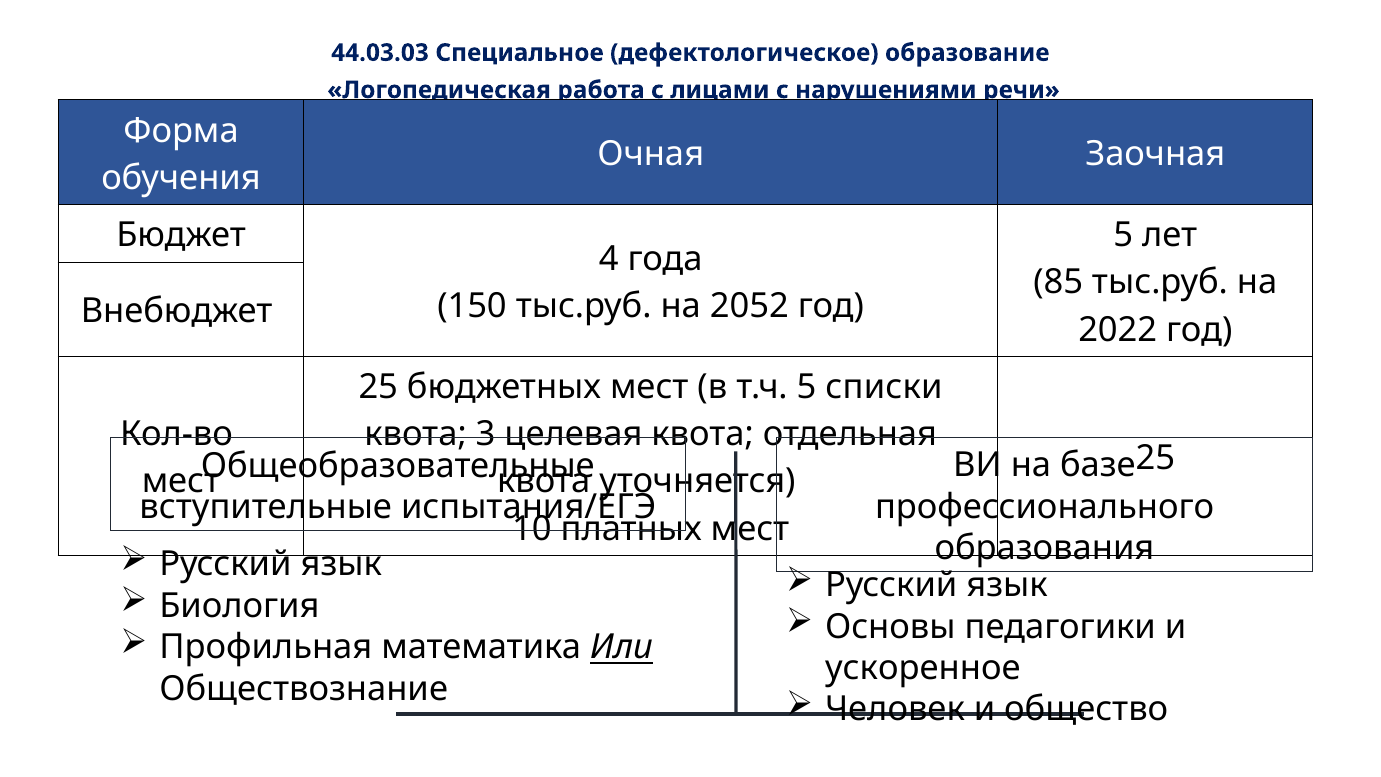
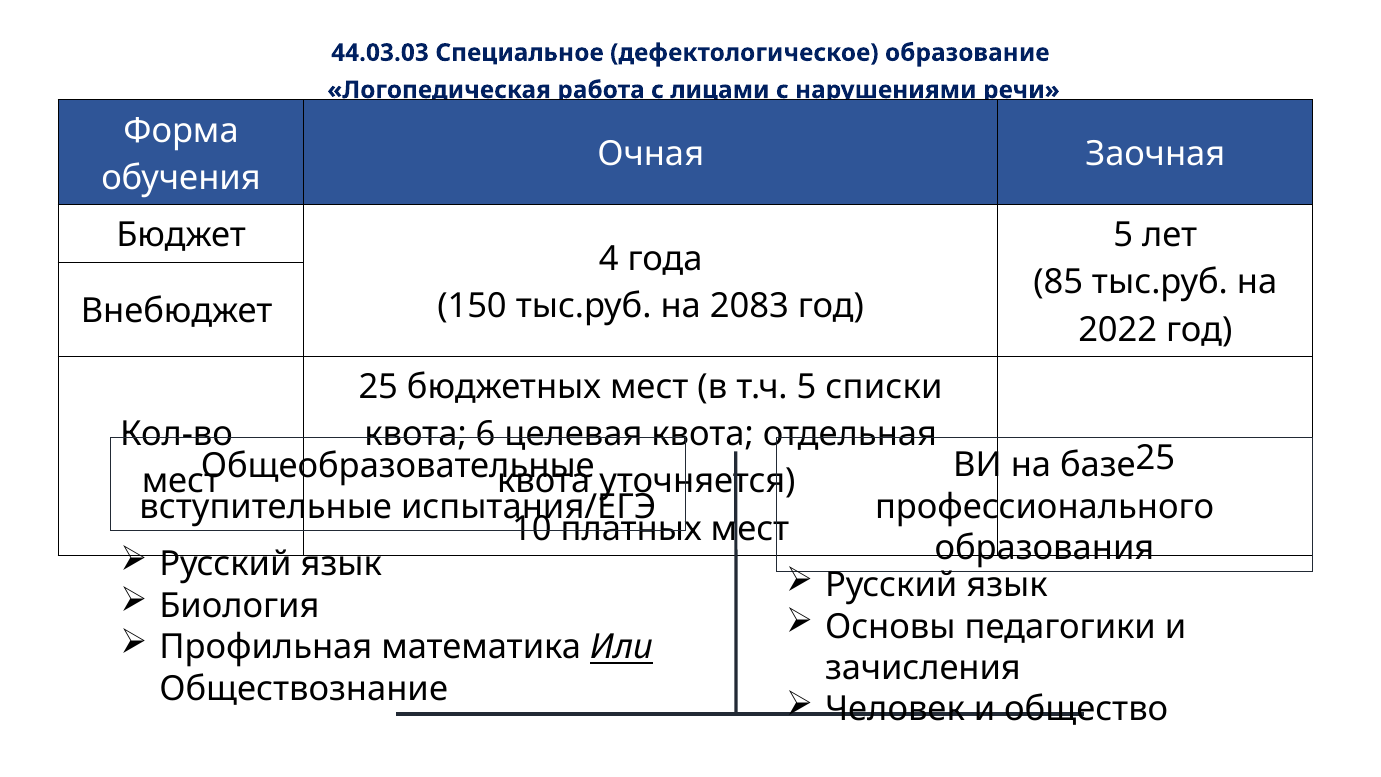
2052: 2052 -> 2083 (749, 306)
3: 3 -> 6 (486, 434)
ускоренное: ускоренное -> зачисления (923, 668)
